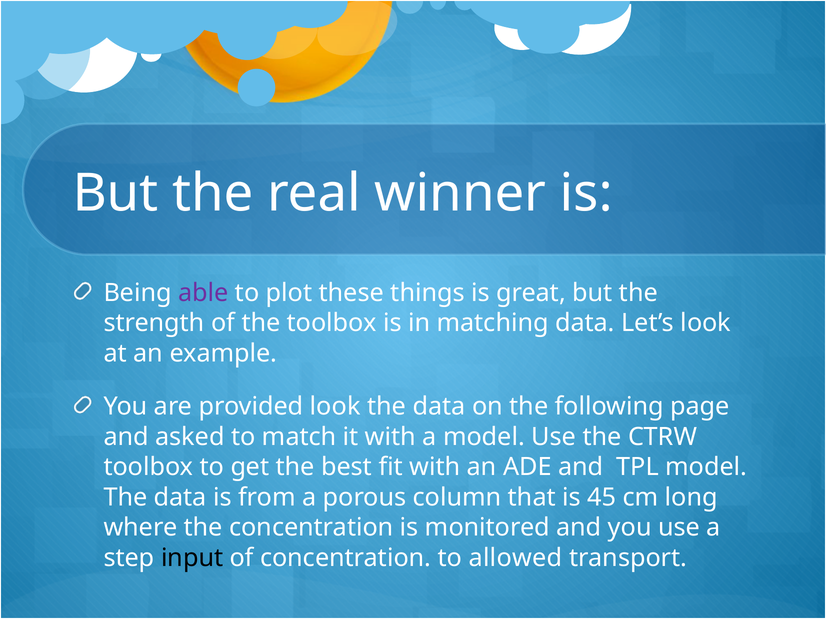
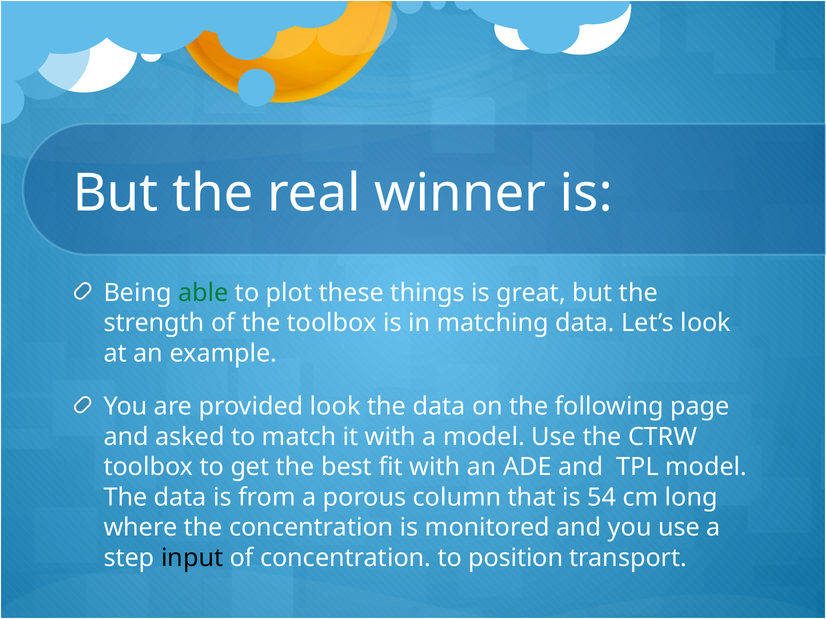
able colour: purple -> green (203, 293)
45: 45 -> 54 (602, 498)
allowed: allowed -> position (516, 558)
